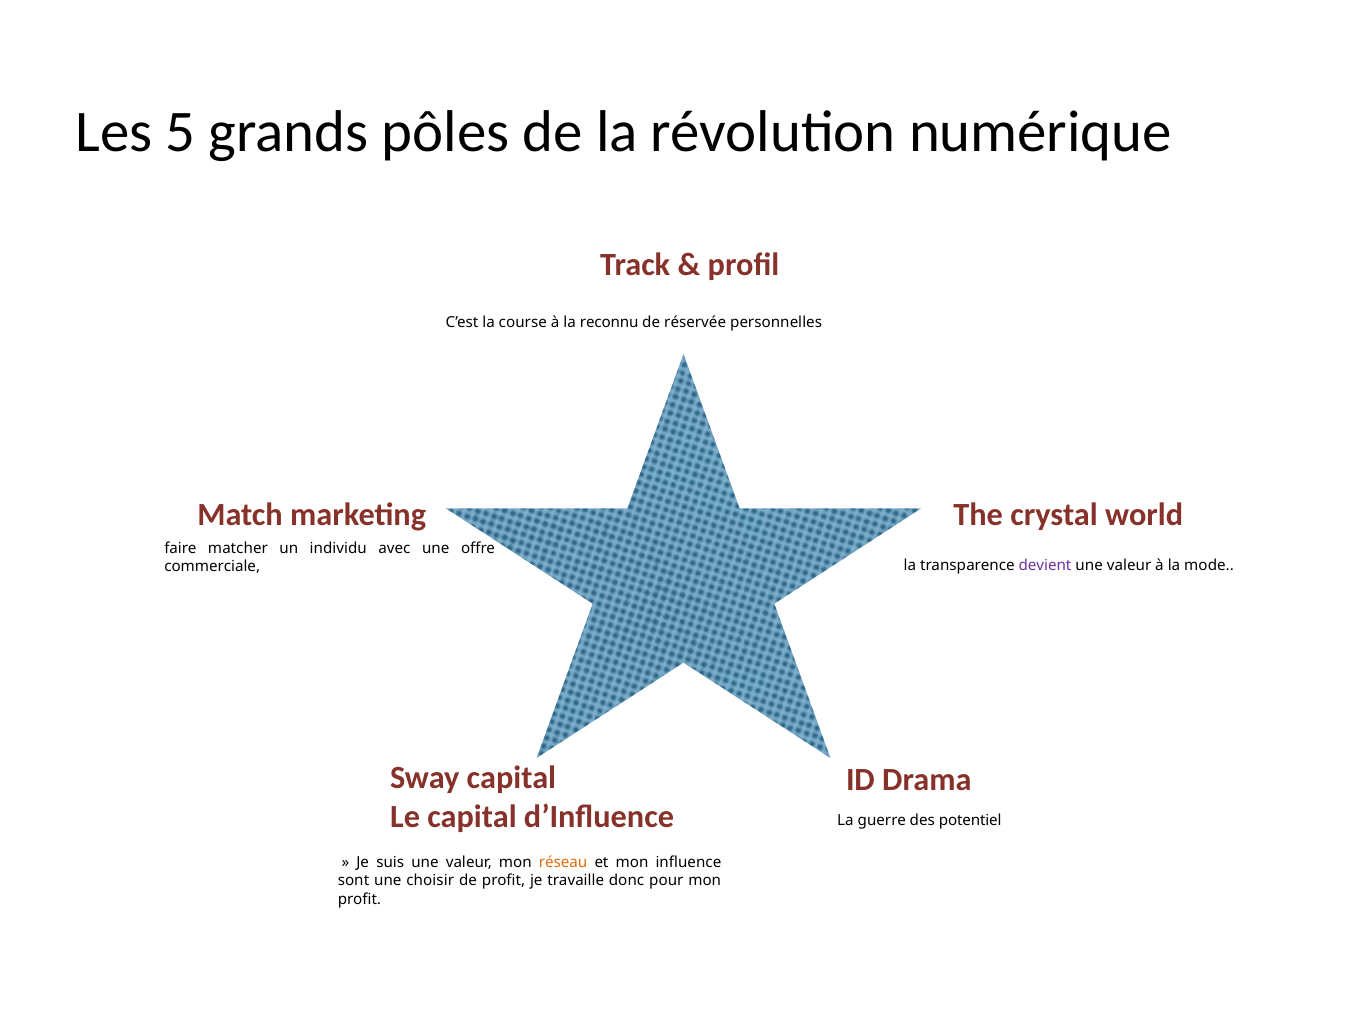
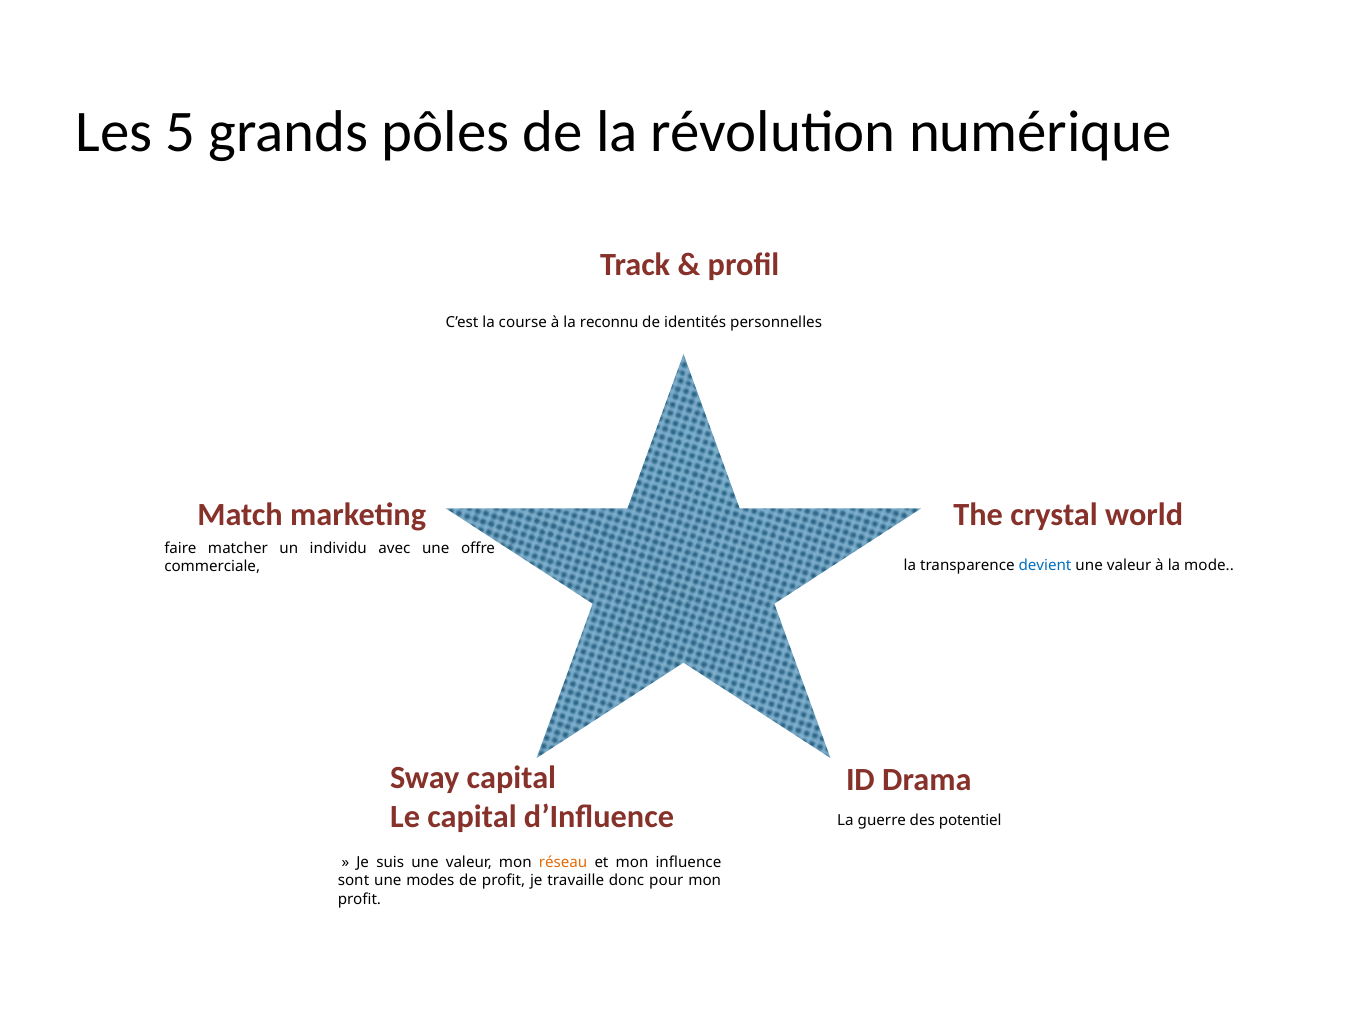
réservée: réservée -> identités (695, 323)
devient colour: purple -> blue (1045, 565)
choisir: choisir -> modes (430, 880)
